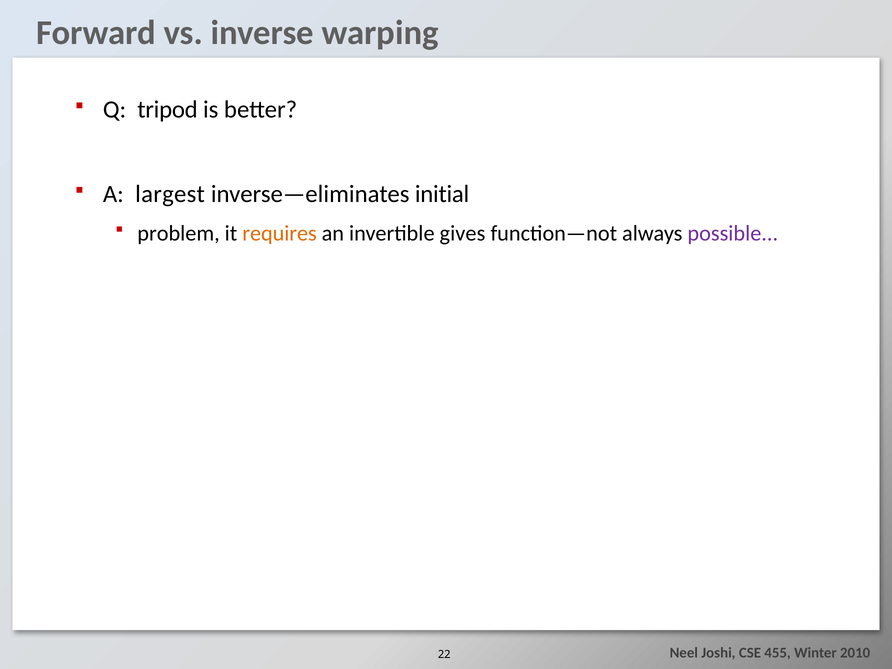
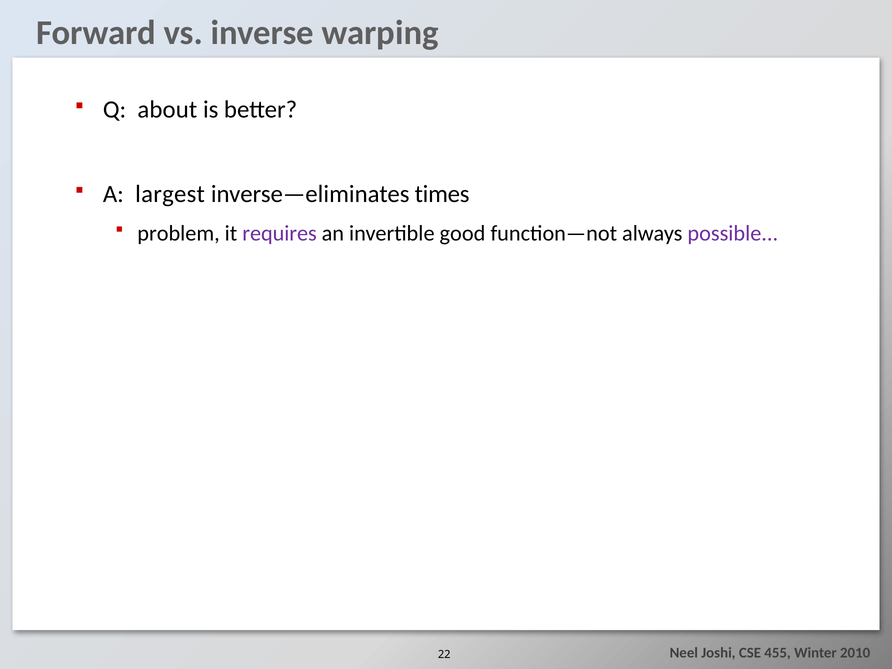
tripod: tripod -> about (167, 110)
initial: initial -> times (442, 194)
requires colour: orange -> purple (280, 233)
gives: gives -> good (462, 233)
